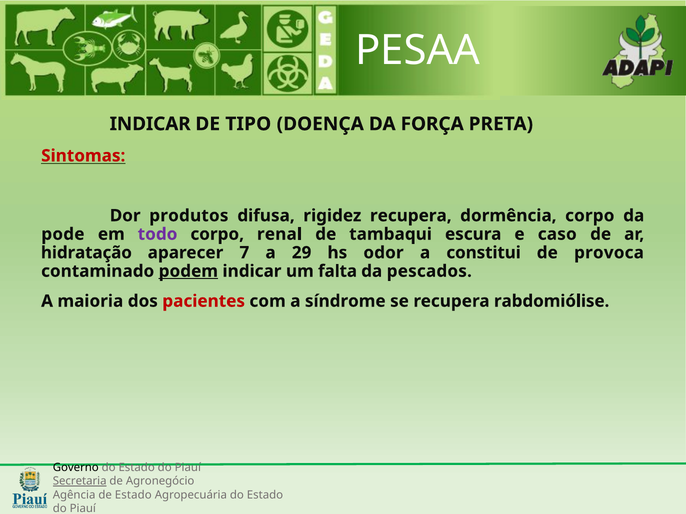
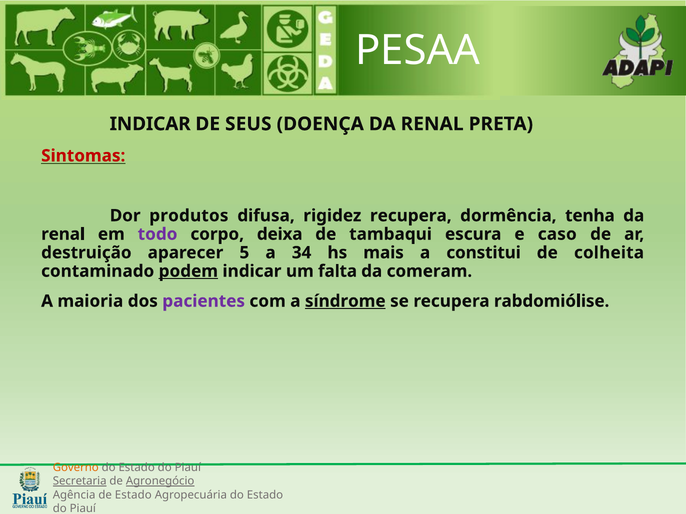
TIPO: TIPO -> SEUS (248, 124)
DOENÇA DA FORÇA: FORÇA -> RENAL (432, 124)
dormência corpo: corpo -> tenha (590, 216)
pode: pode -> renal (63, 234)
renal: renal -> deixa (280, 234)
hidratação: hidratação -> destruição (86, 253)
7: 7 -> 5 (244, 253)
29: 29 -> 34 (302, 253)
odor: odor -> mais (384, 253)
provoca: provoca -> colheita (609, 253)
pescados: pescados -> comeram (429, 271)
pacientes colour: red -> purple (204, 301)
síndrome underline: none -> present (345, 301)
Governo colour: black -> orange (76, 468)
Agronegócio underline: none -> present (160, 482)
